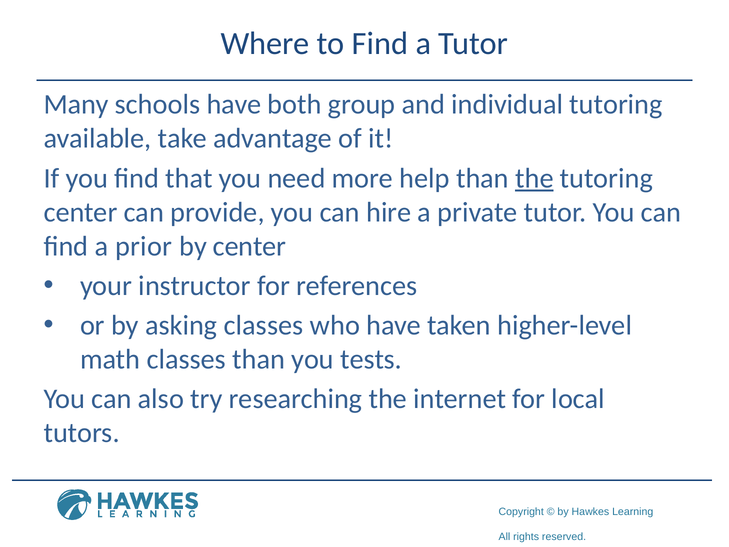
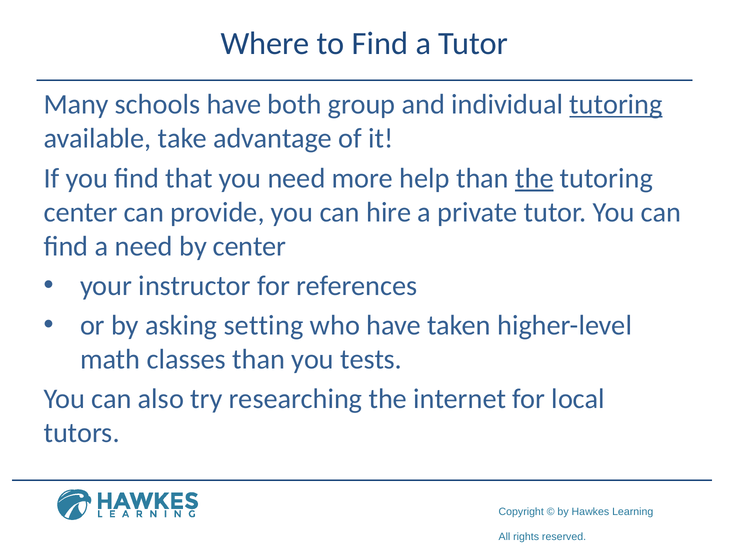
tutoring underline: none -> present (616, 105)
a prior: prior -> need (144, 246)
asking classes: classes -> setting (264, 325)
